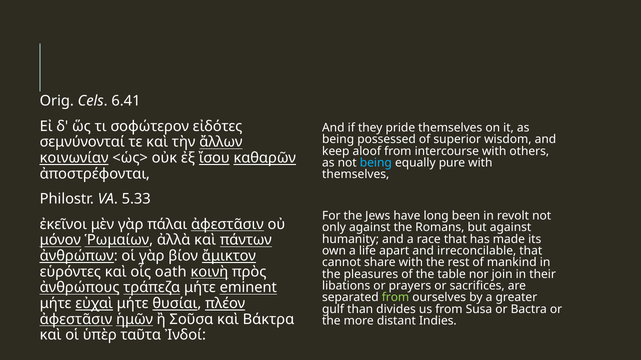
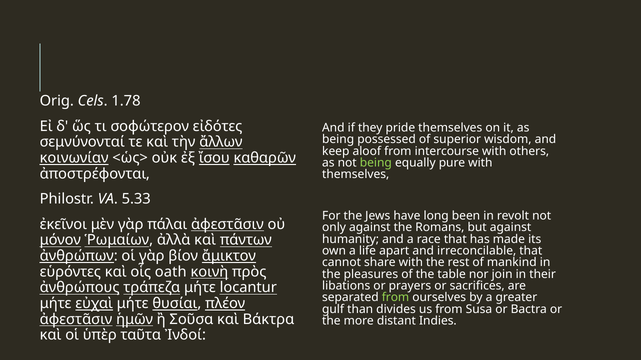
6.41: 6.41 -> 1.78 (126, 101)
being colour: light blue -> light green (376, 163)
eminent: eminent -> locantur (248, 288)
